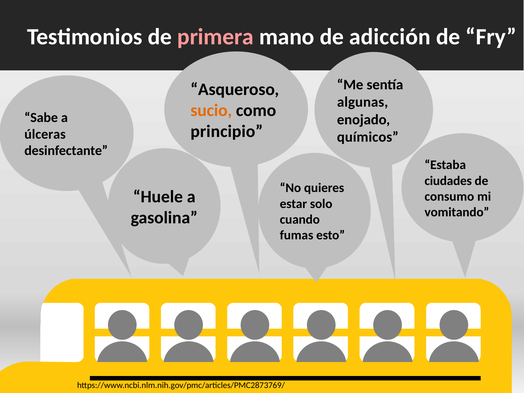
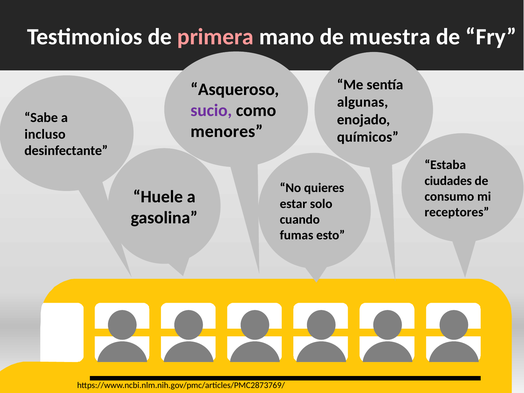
adicción: adicción -> muestra (390, 37)
sucio colour: orange -> purple (211, 110)
principio: principio -> menores (227, 131)
úlceras: úlceras -> incluso (45, 134)
vomitando: vomitando -> receptores (457, 212)
